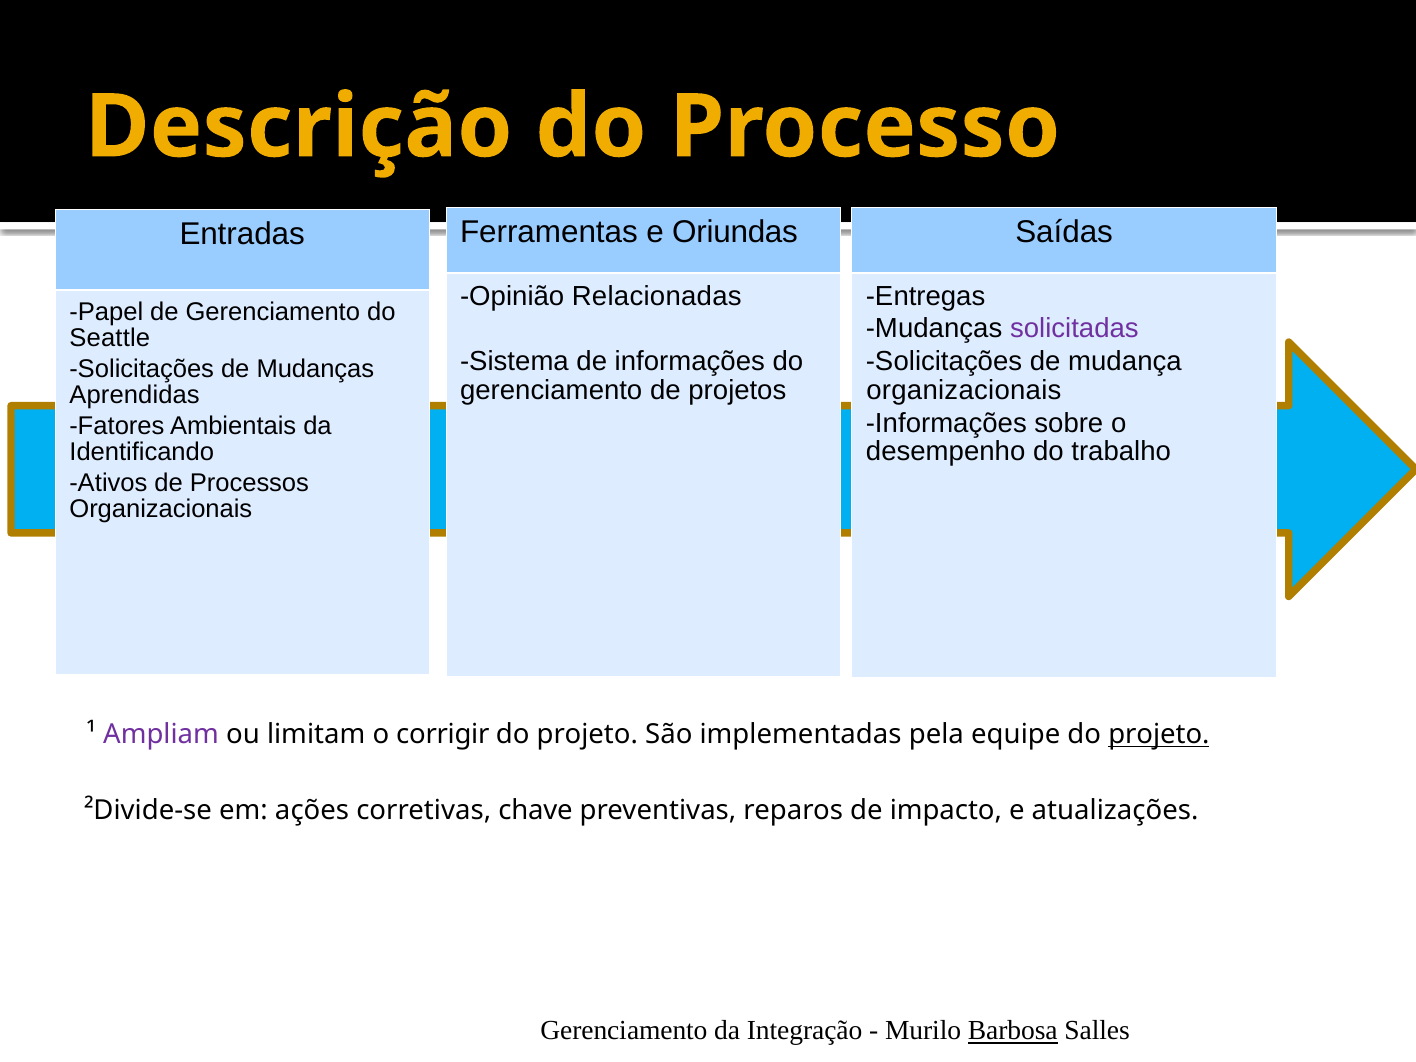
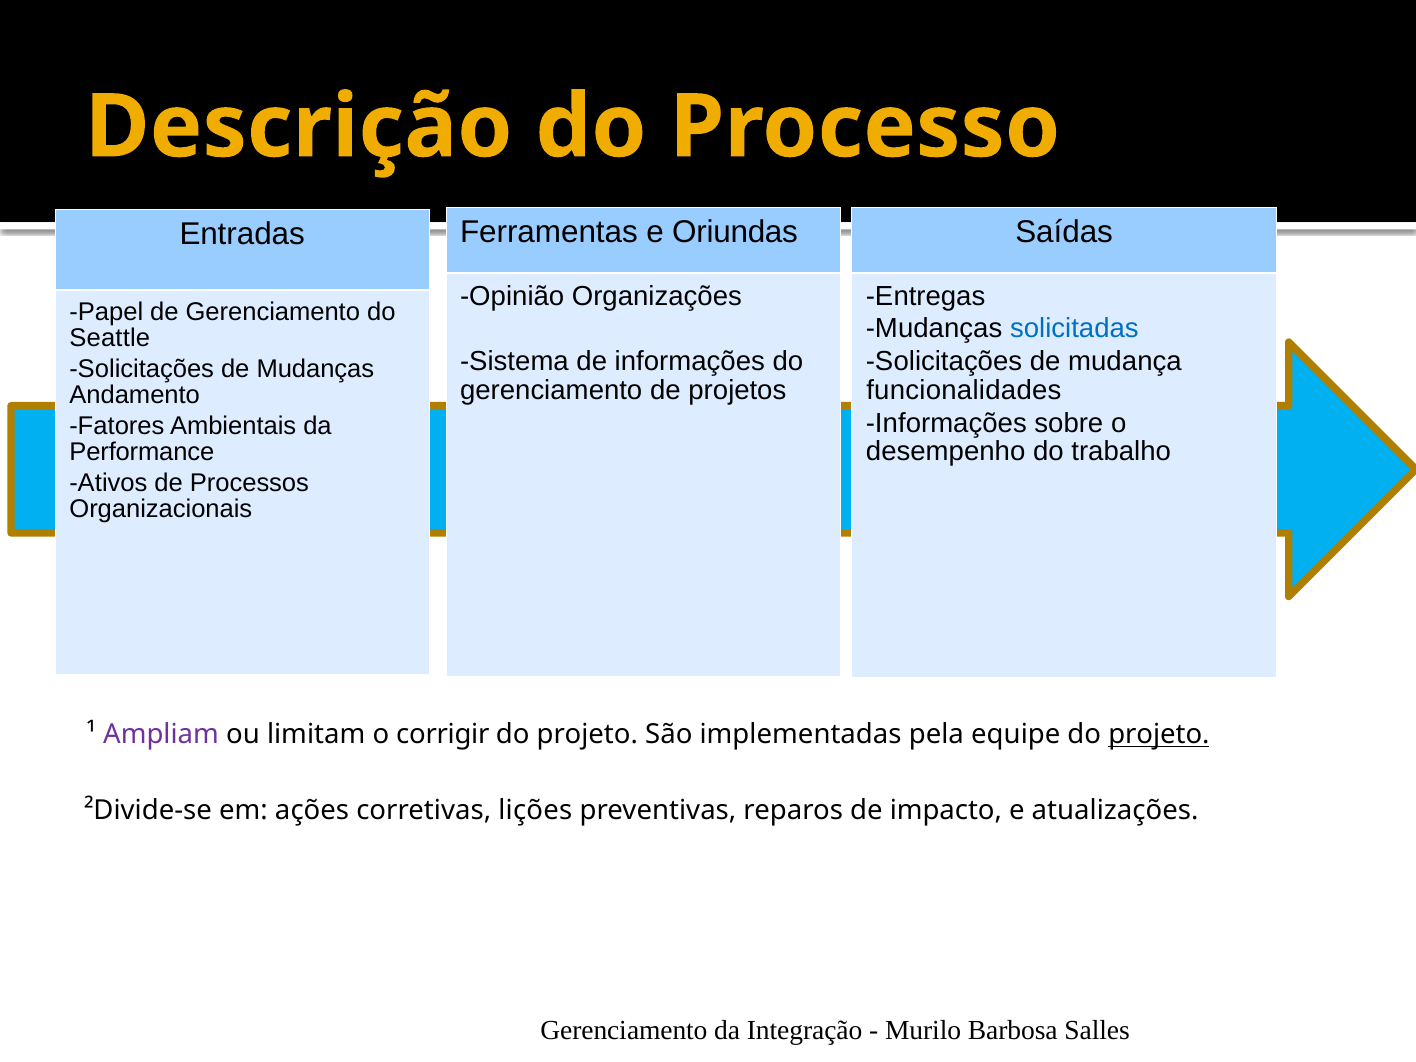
Relacionadas: Relacionadas -> Organizações (657, 296)
solicitadas colour: purple -> blue (1074, 329)
organizacionais: organizacionais -> funcionalidades (964, 390)
Aprendidas: Aprendidas -> Andamento (135, 395)
Identificando: Identificando -> Performance (142, 452)
chave: chave -> lições (535, 810)
Barbosa underline: present -> none (1013, 1031)
